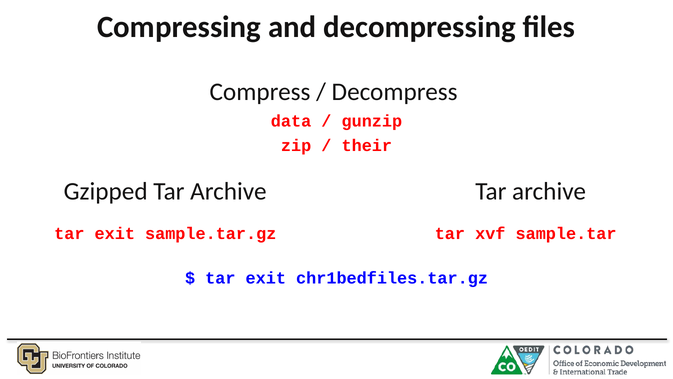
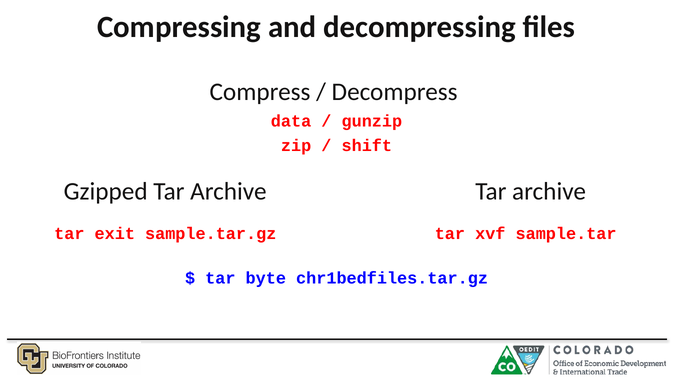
their: their -> shift (367, 146)
exit: exit -> byte (266, 278)
